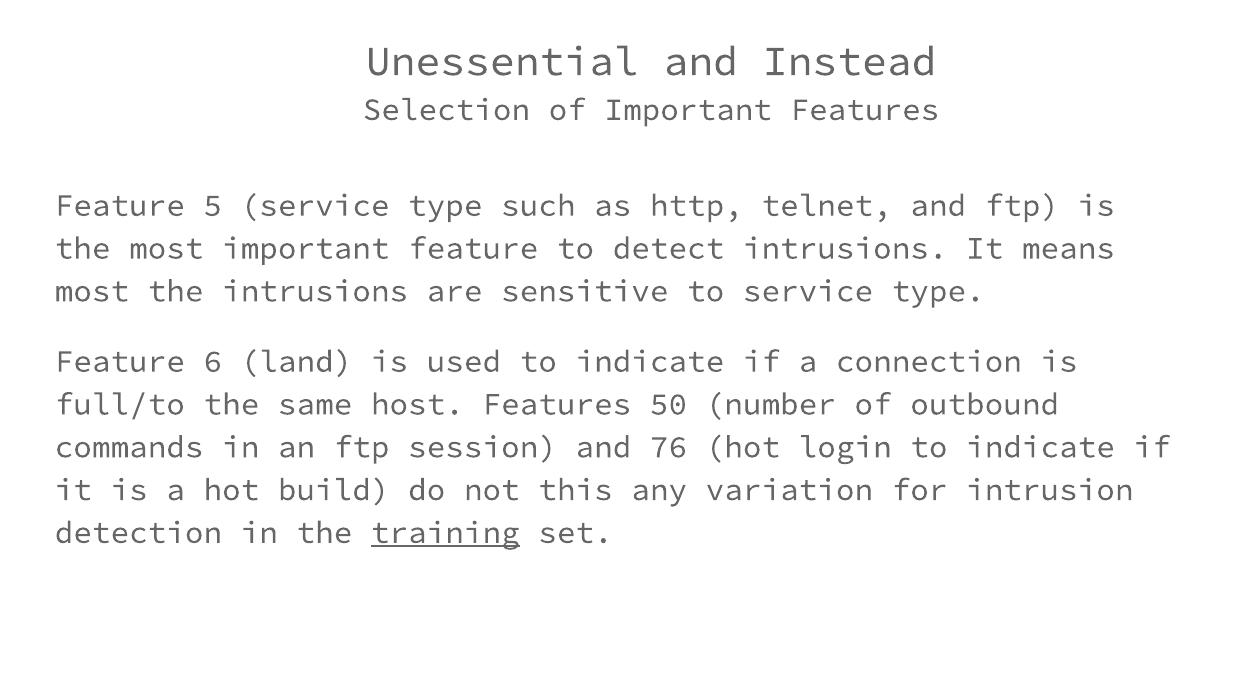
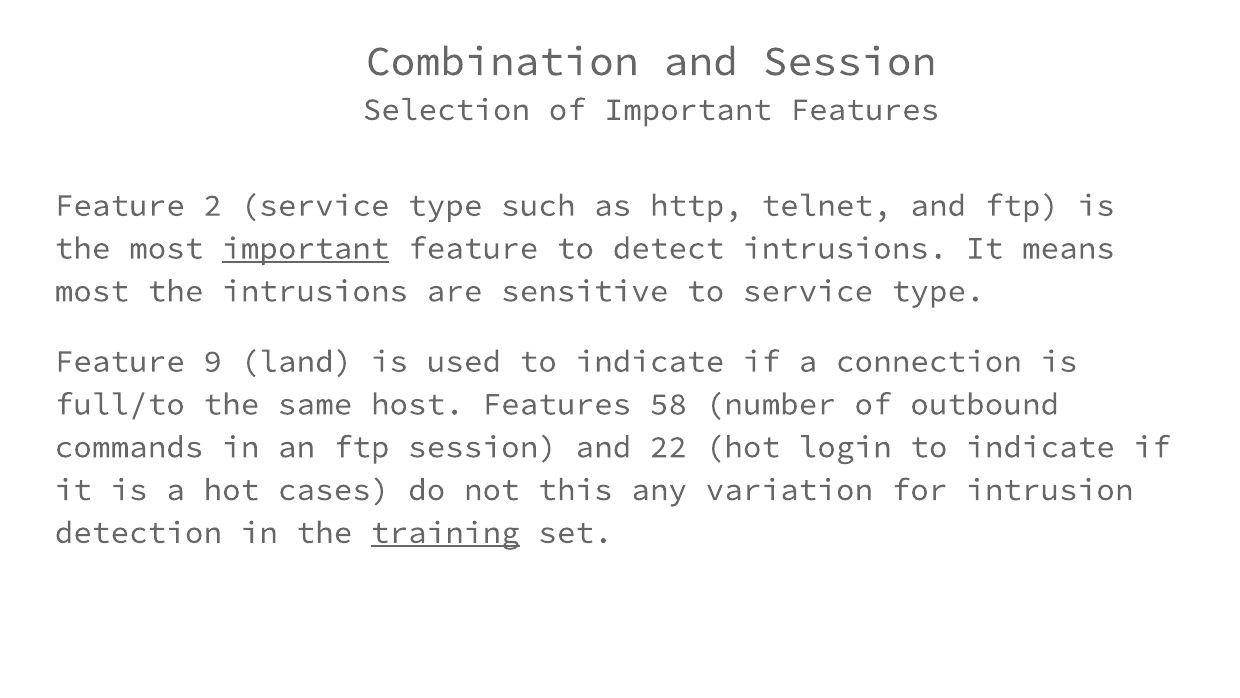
Unessential: Unessential -> Combination (502, 61)
and Instead: Instead -> Session (850, 61)
5: 5 -> 2 (213, 205)
important underline: none -> present (306, 248)
6: 6 -> 9 (213, 361)
50: 50 -> 58 (668, 404)
76: 76 -> 22 (668, 447)
build: build -> cases (334, 489)
